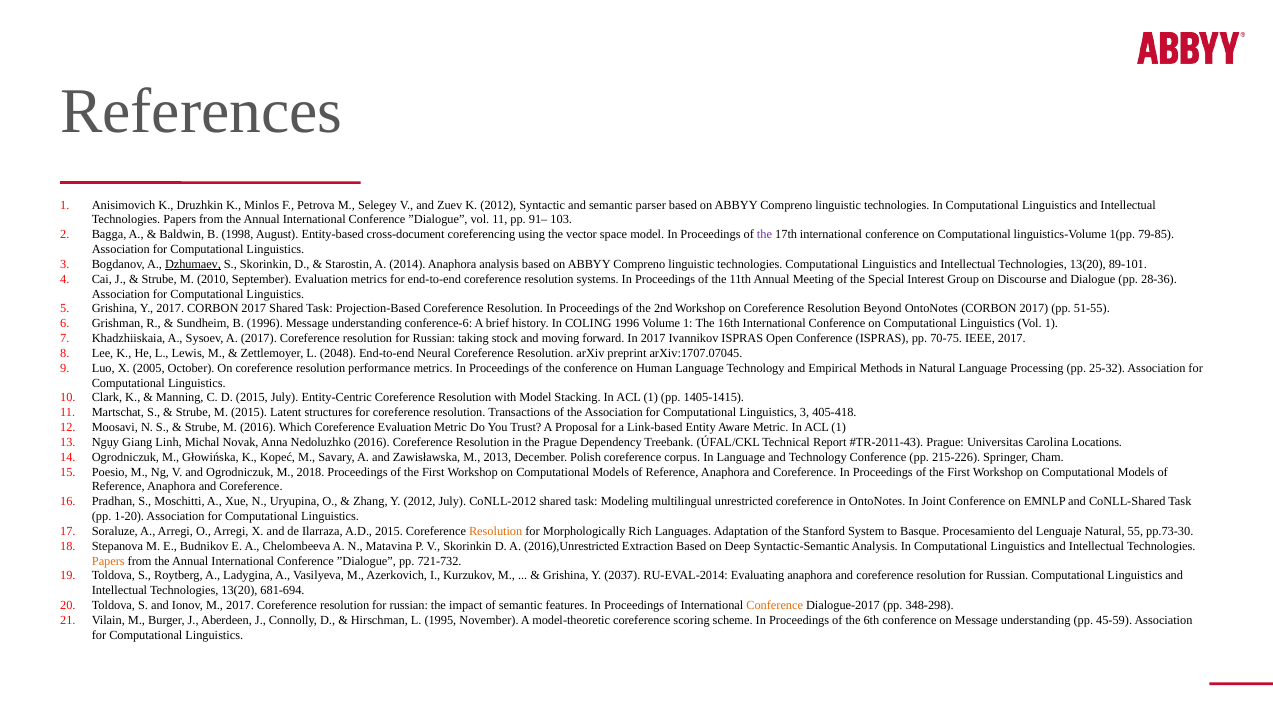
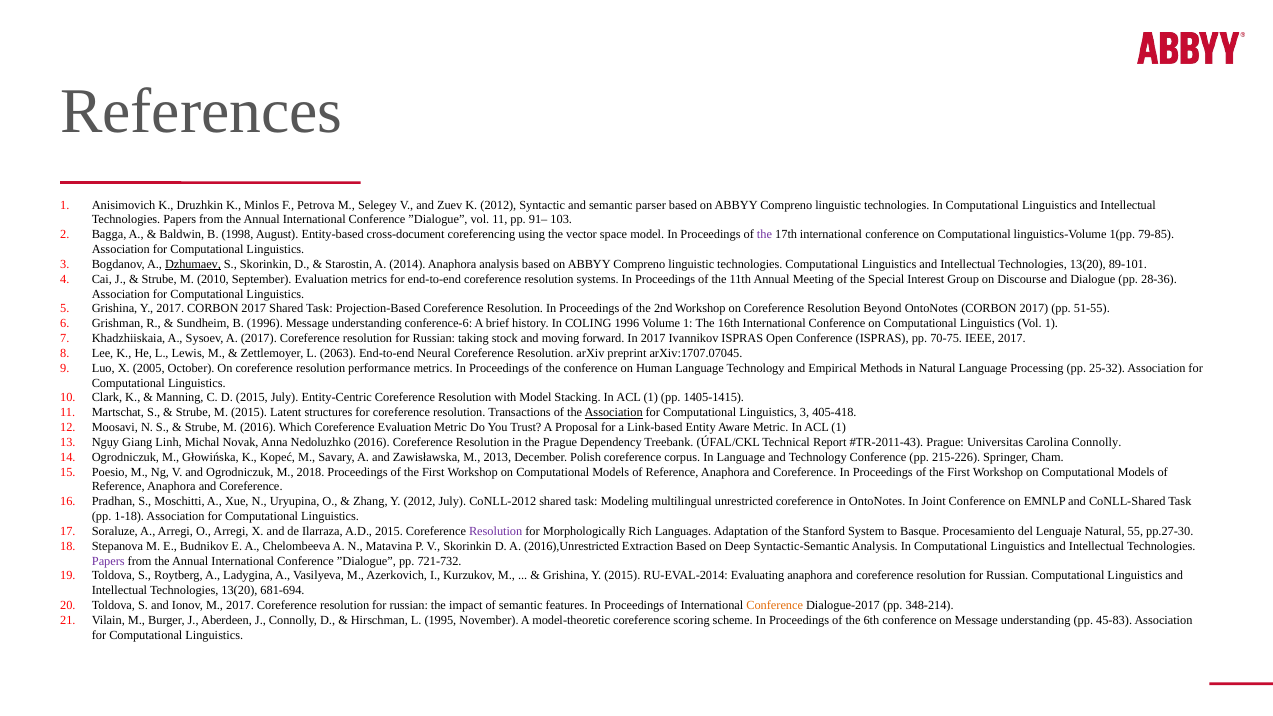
2048: 2048 -> 2063 (338, 353)
Association underline: none -> present (614, 413)
Carolina Locations: Locations -> Connolly (1097, 442)
1-20: 1-20 -> 1-18 (129, 516)
Resolution colour: orange -> purple (496, 531)
pp.73-30: pp.73-30 -> pp.27-30 (1170, 531)
Papers colour: orange -> purple (108, 561)
Y 2037: 2037 -> 2015 (622, 576)
348-298: 348-298 -> 348-214 (930, 606)
45-59: 45-59 -> 45-83 (1114, 620)
